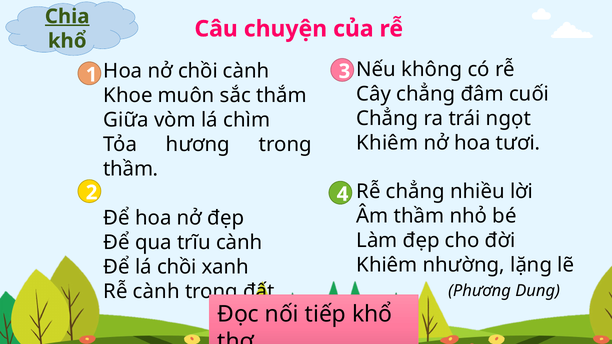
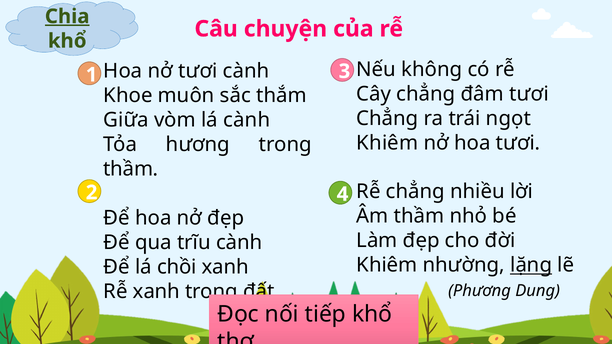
nở chồi: chồi -> tươi (198, 71)
đâm cuối: cuối -> tươi (529, 94)
lá chìm: chìm -> cành (247, 120)
lặng underline: none -> present (531, 265)
Rễ cành: cành -> xanh (156, 292)
